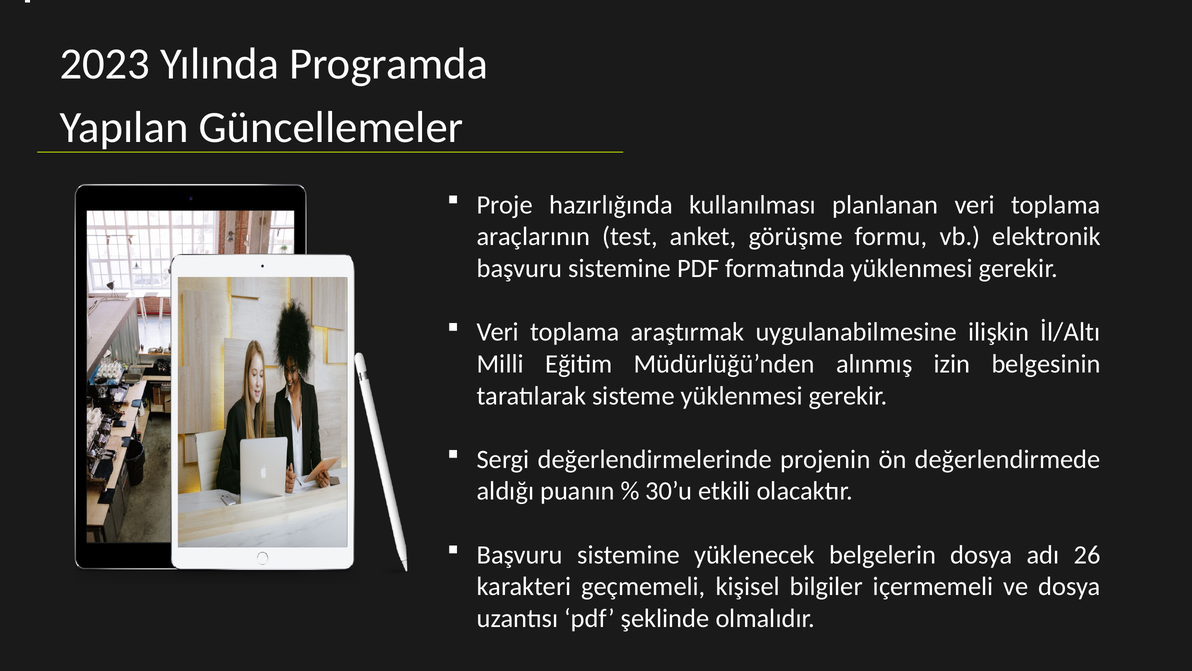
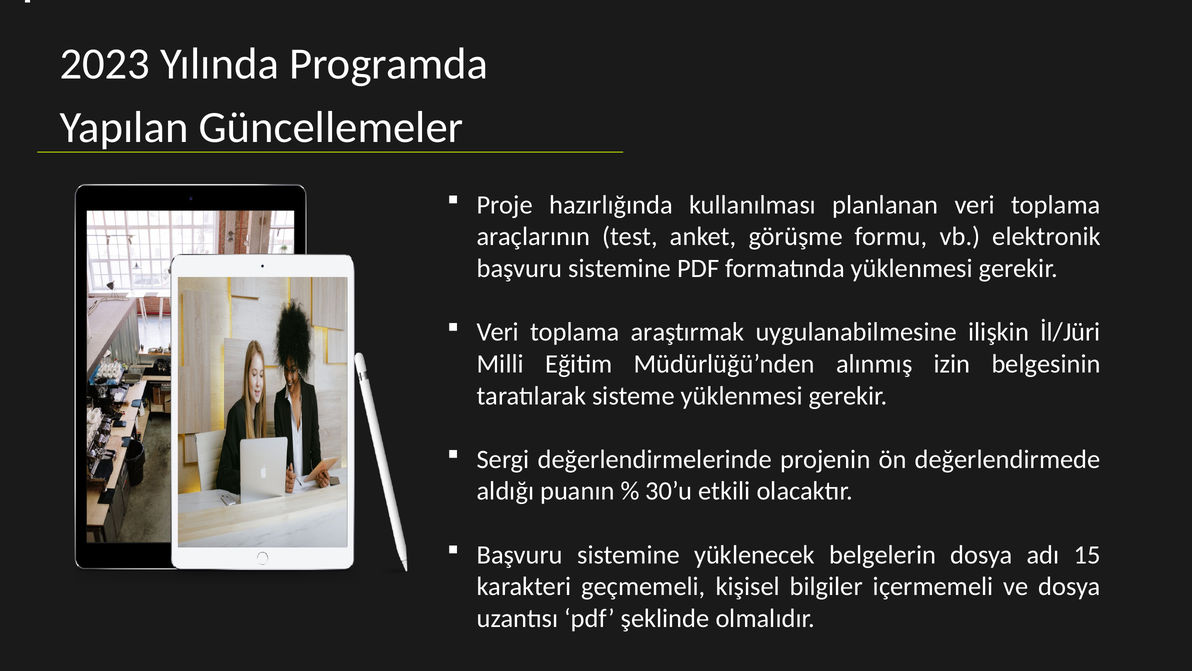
İl/Altı: İl/Altı -> İl/Jüri (1070, 332)
26: 26 -> 15 (1087, 554)
